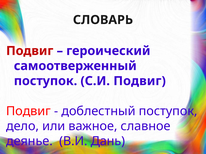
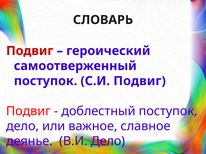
В.И Дань: Дань -> Дело (108, 142)
